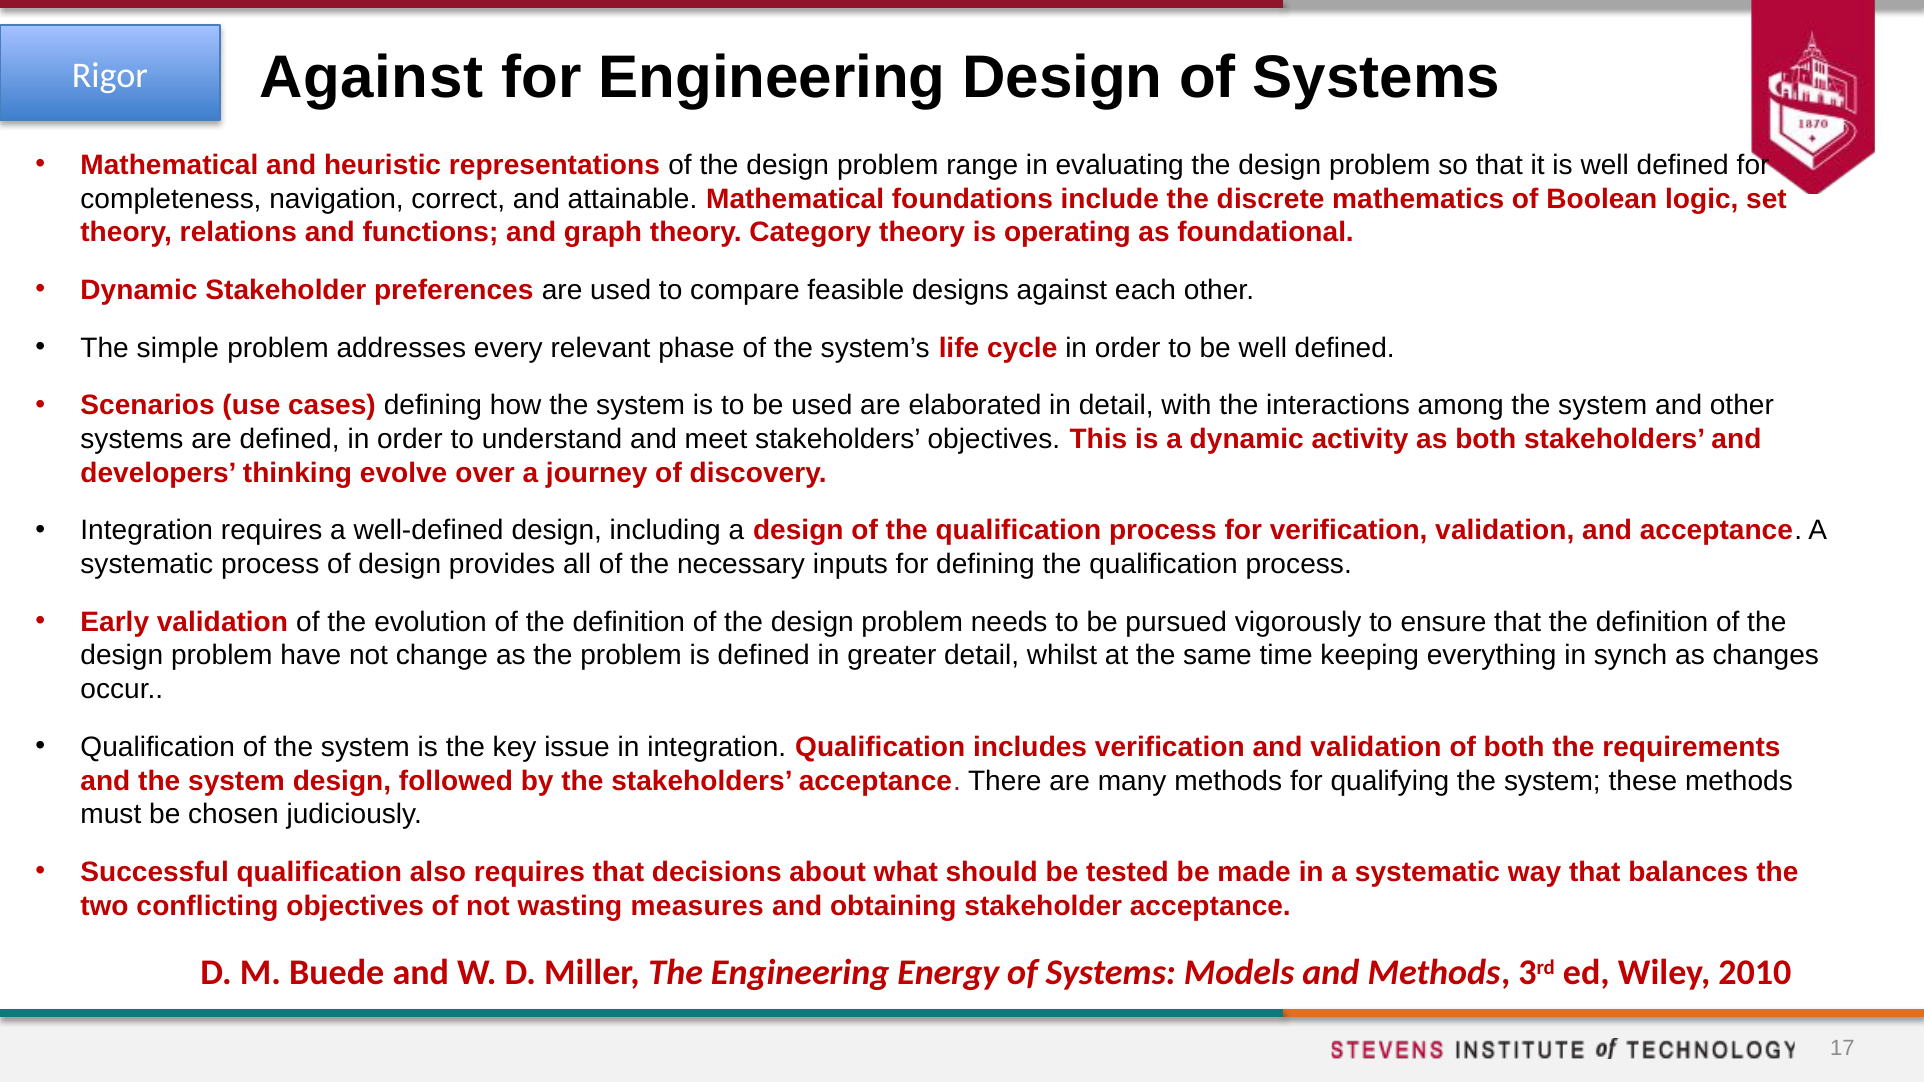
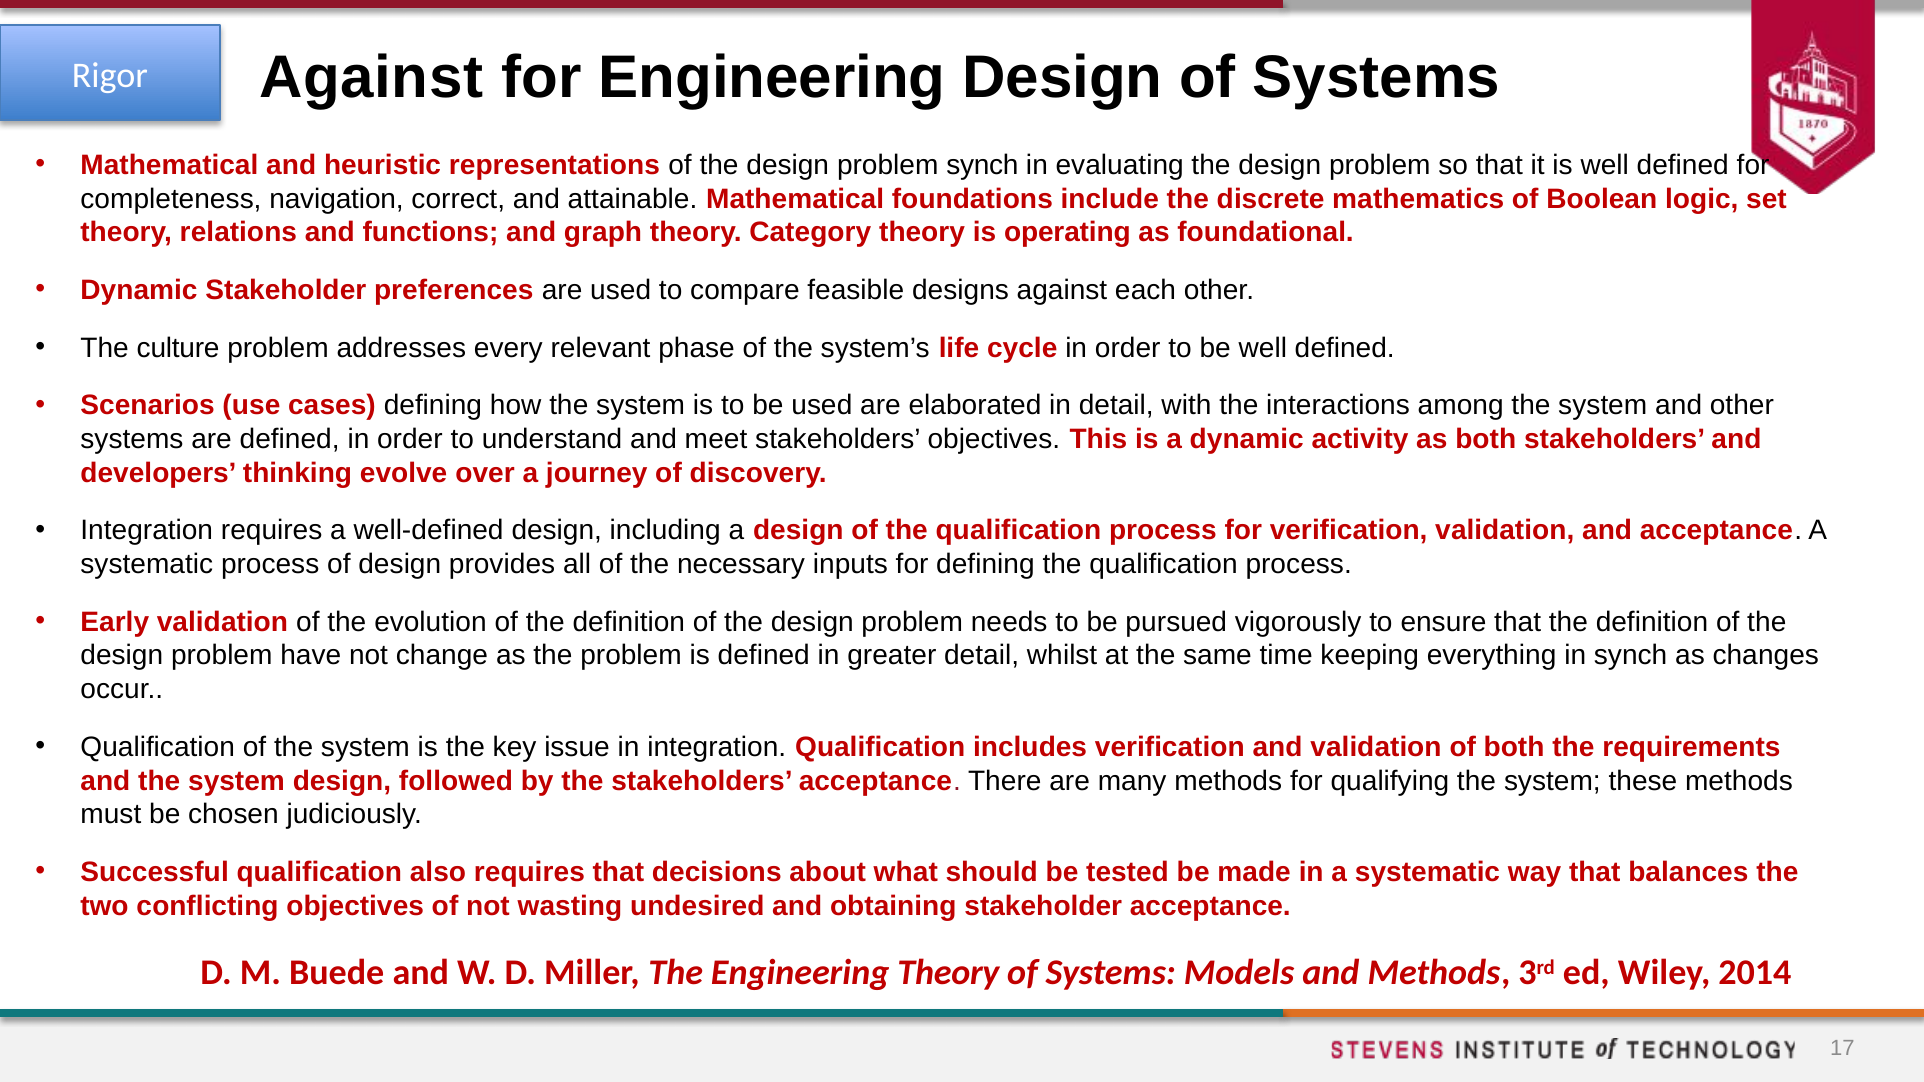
problem range: range -> synch (982, 165)
simple: simple -> culture (178, 348)
measures: measures -> undesired (697, 906)
Engineering Energy: Energy -> Theory (948, 974)
2010: 2010 -> 2014 (1755, 974)
